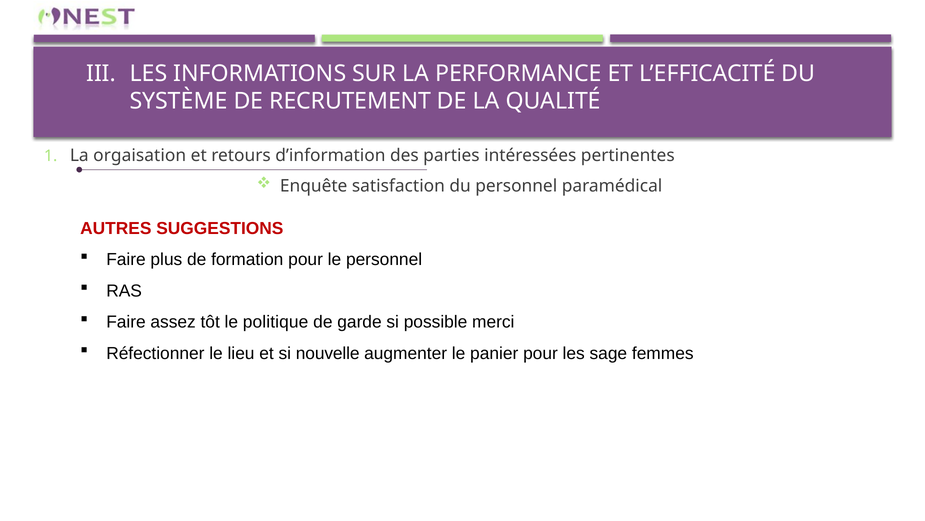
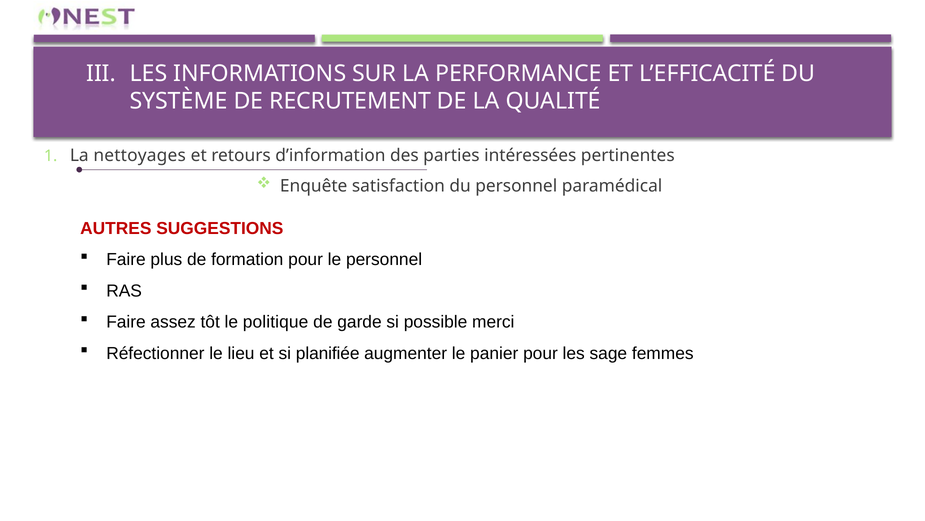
orgaisation: orgaisation -> nettoyages (140, 156)
nouvelle: nouvelle -> planifiée (328, 353)
